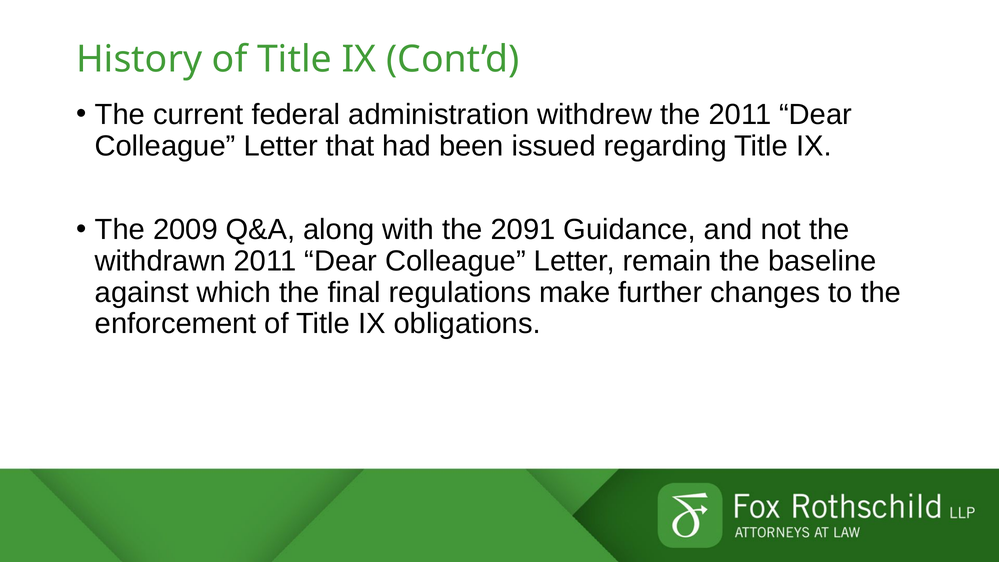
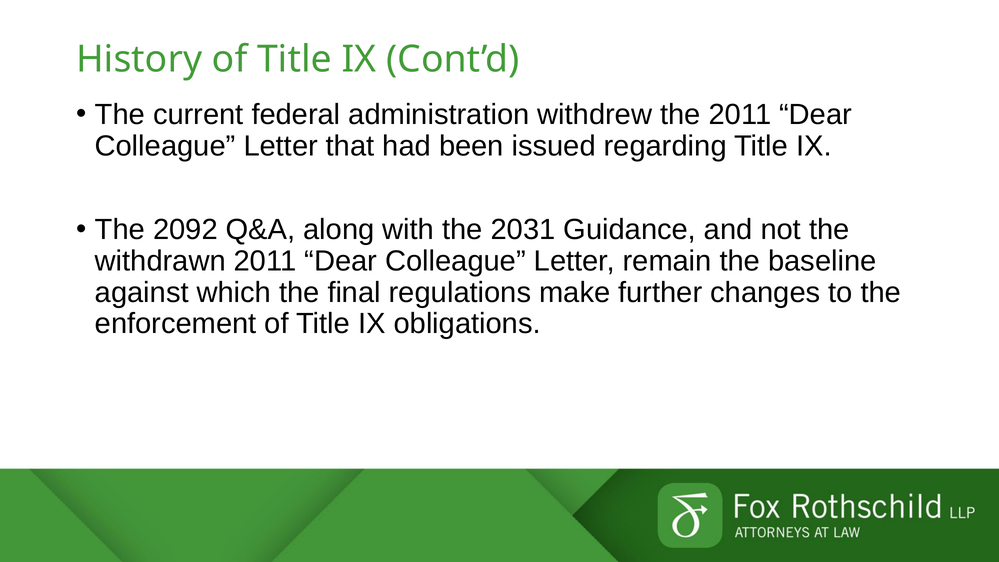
2009: 2009 -> 2092 (185, 230)
2091: 2091 -> 2031 (523, 230)
